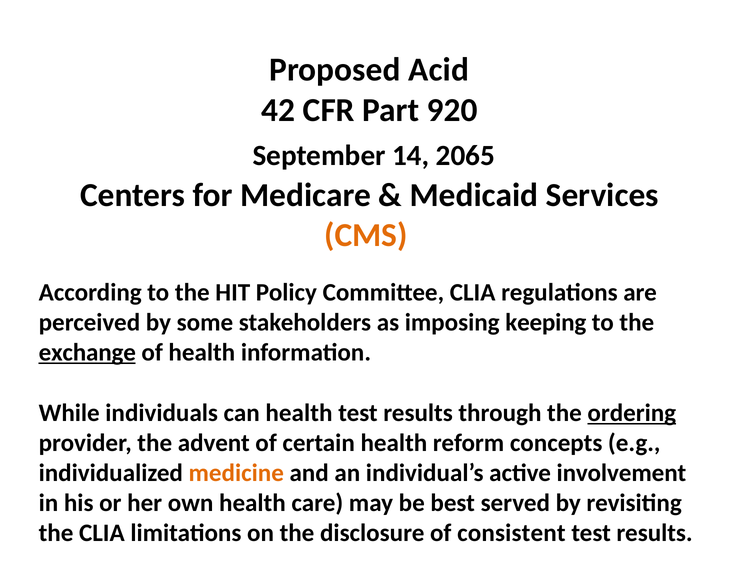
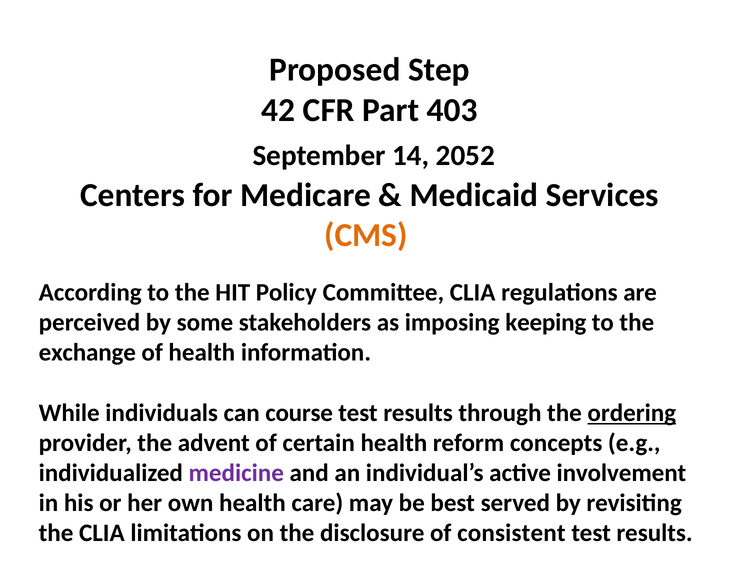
Acid: Acid -> Step (439, 70)
920: 920 -> 403 (452, 110)
2065: 2065 -> 2052 (465, 156)
exchange underline: present -> none (87, 353)
can health: health -> course (299, 413)
medicine colour: orange -> purple (236, 473)
